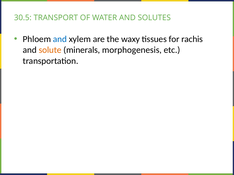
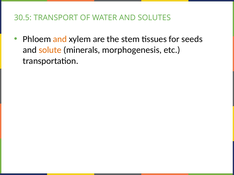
and colour: blue -> orange (60, 39)
waxy: waxy -> stem (130, 39)
rachis: rachis -> seeds (192, 39)
